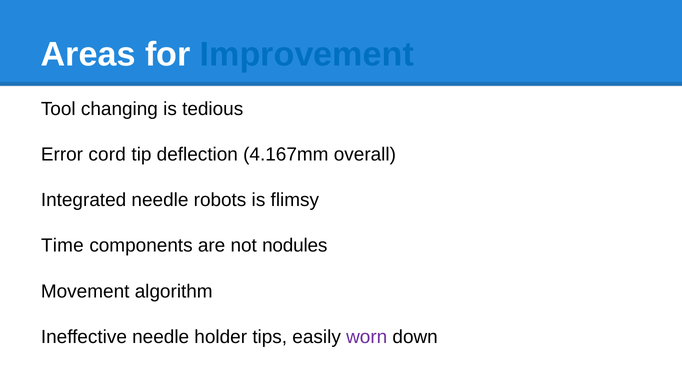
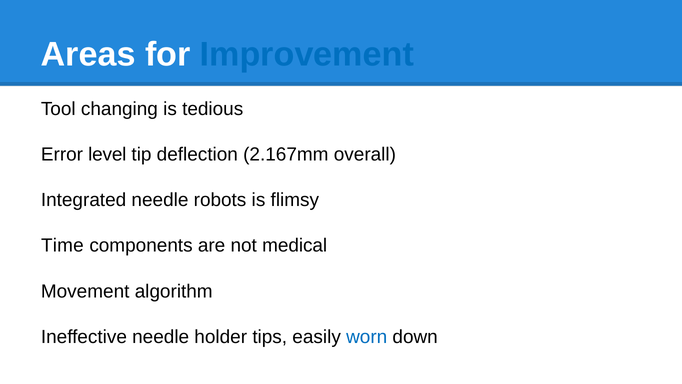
cord: cord -> level (107, 155)
4.167mm: 4.167mm -> 2.167mm (286, 155)
nodules: nodules -> medical (295, 245)
worn colour: purple -> blue (367, 336)
